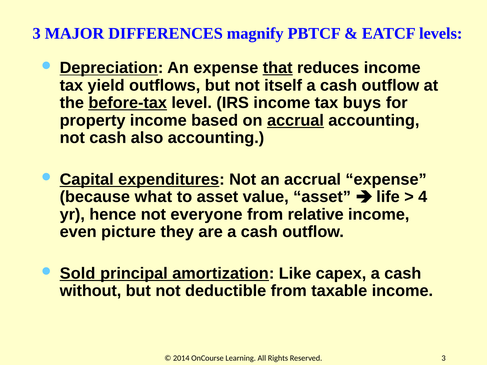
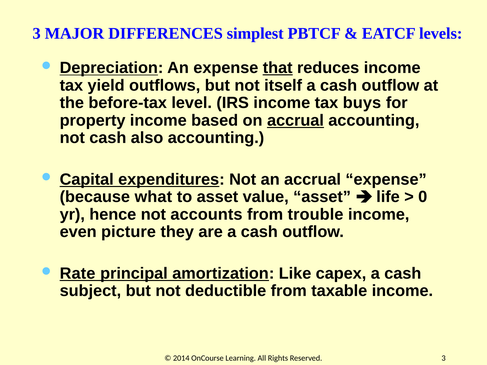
magnify: magnify -> simplest (255, 34)
before-tax underline: present -> none (128, 103)
4: 4 -> 0 (423, 197)
everyone: everyone -> accounts (206, 215)
relative: relative -> trouble (316, 215)
Sold: Sold -> Rate (78, 274)
without: without -> subject (90, 291)
